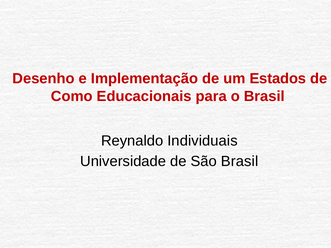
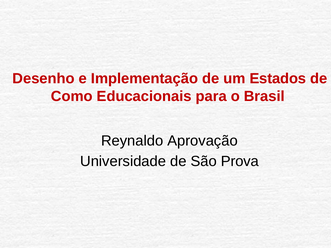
Individuais: Individuais -> Aprovação (203, 141)
São Brasil: Brasil -> Prova (240, 161)
